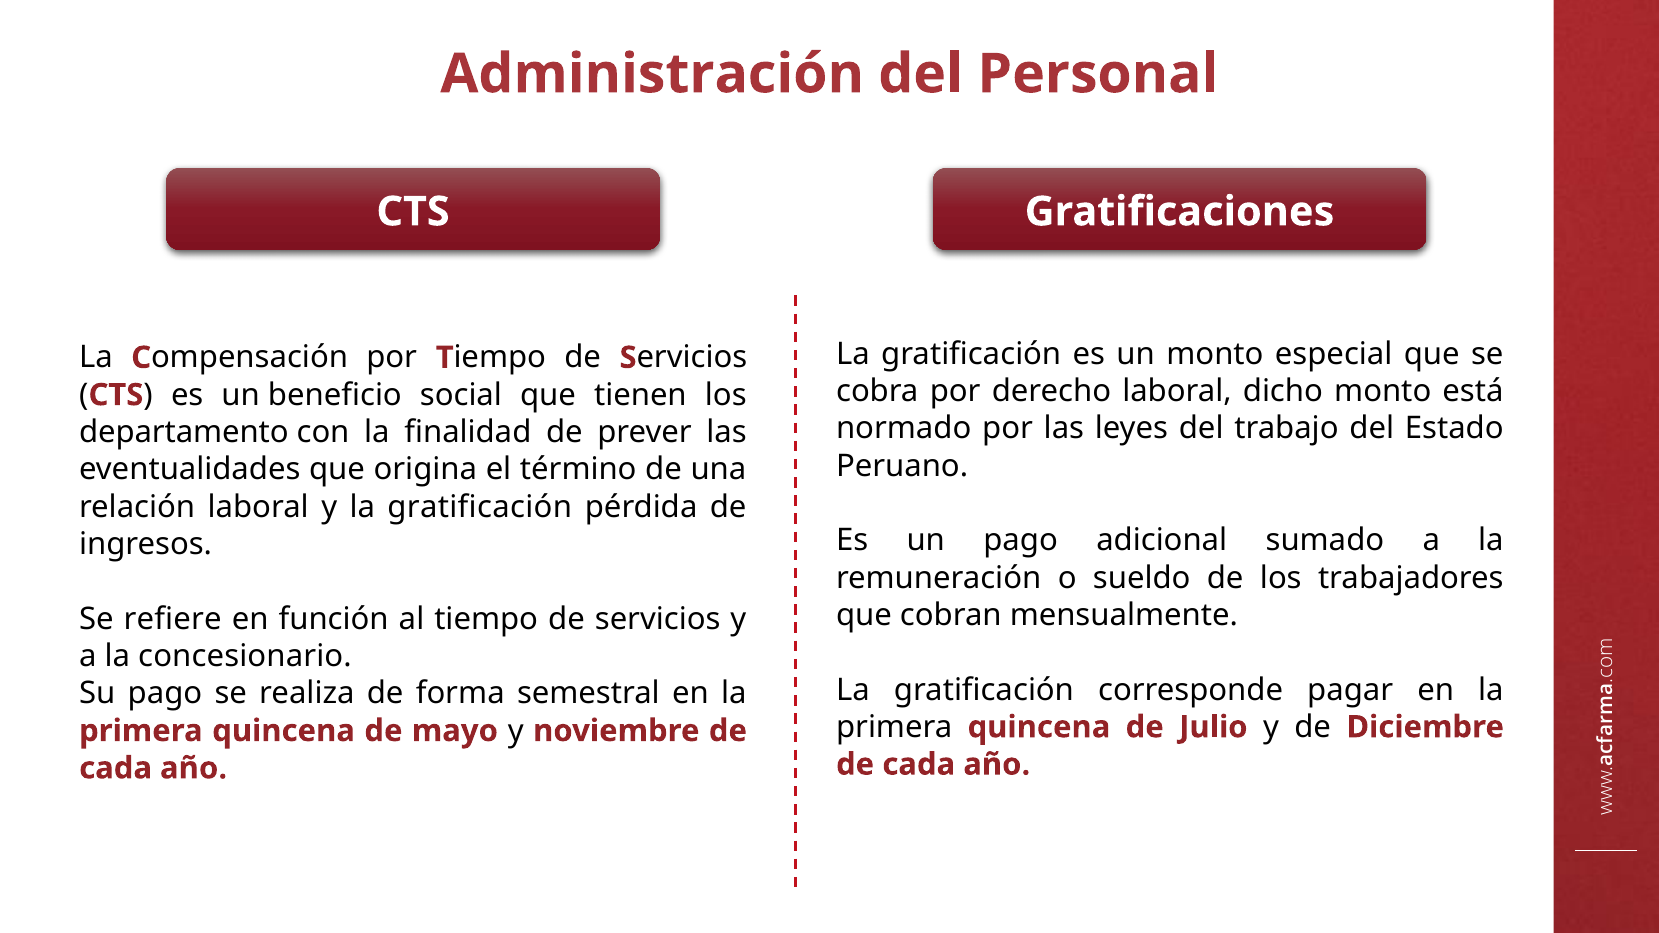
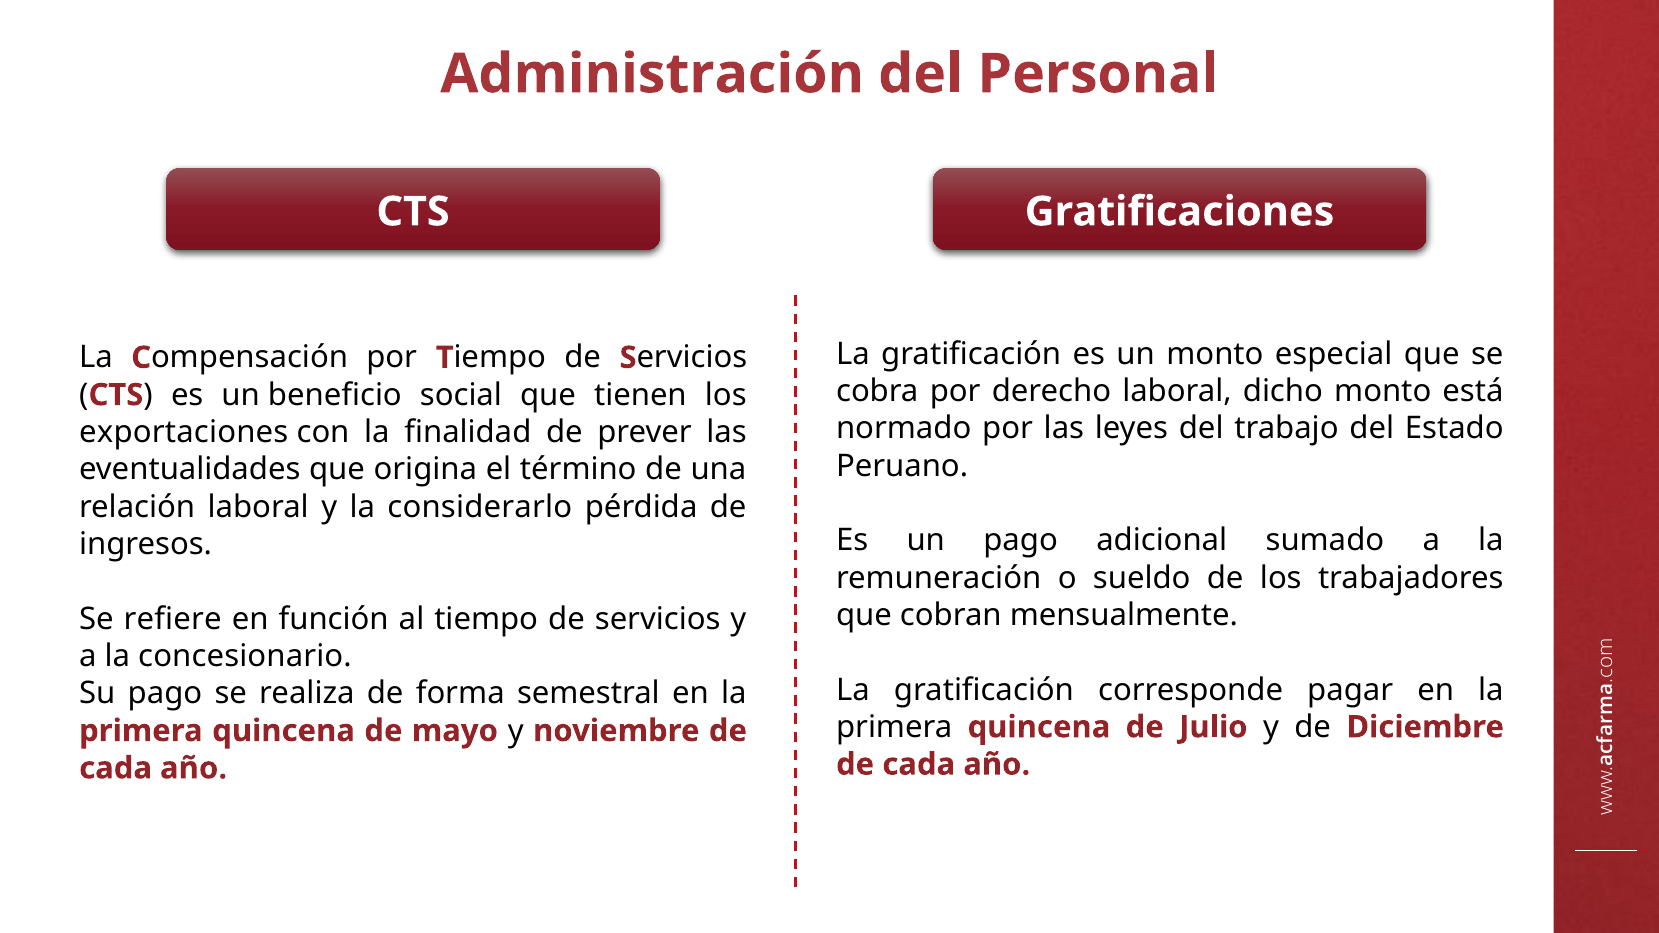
departamento: departamento -> exportaciones (184, 432)
y la gratificación: gratificación -> considerarlo (480, 507)
